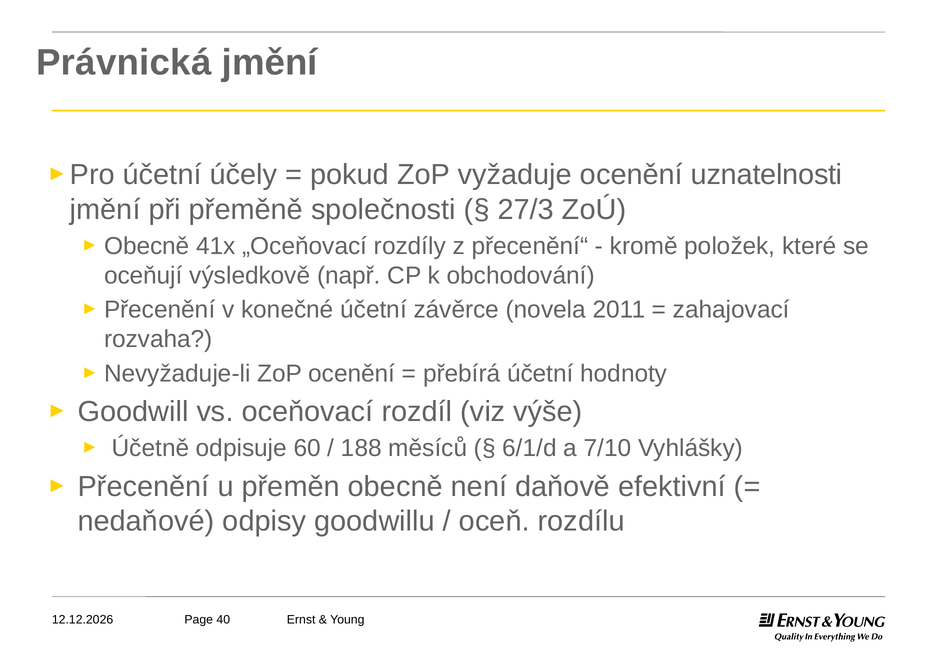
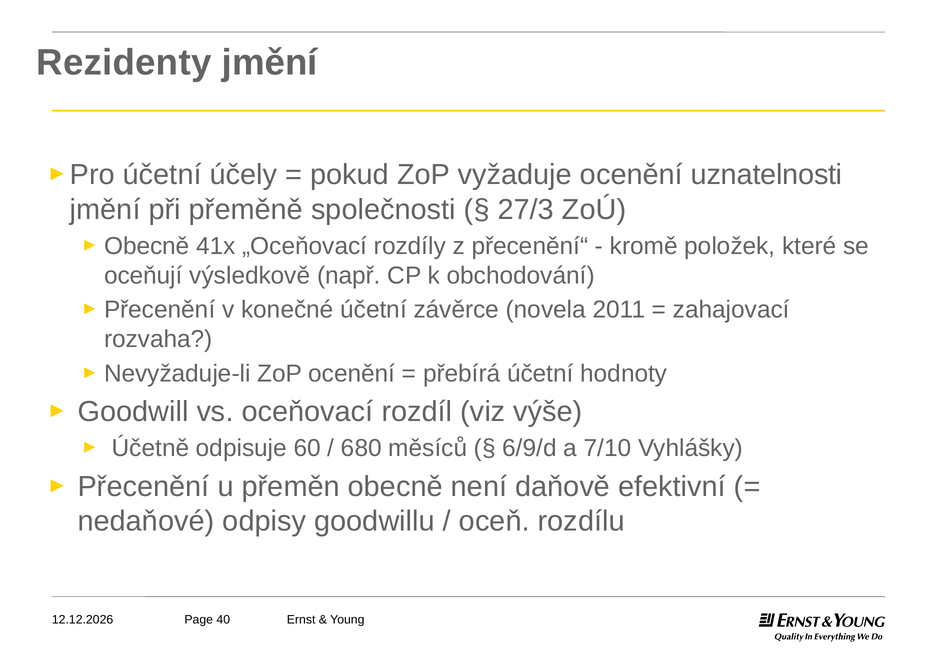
Právnická: Právnická -> Rezidenty (124, 63)
188: 188 -> 680 (361, 448)
6/1/d: 6/1/d -> 6/9/d (529, 448)
